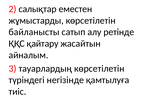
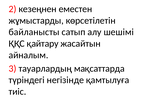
салықтар: салықтар -> кезеңнен (38, 9)
ретінде: ретінде -> шешімі (119, 32)
тауарлардың көрсетілетін: көрсетілетін -> мақсаттарда (99, 69)
